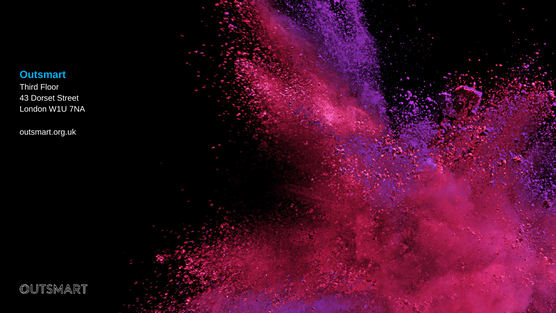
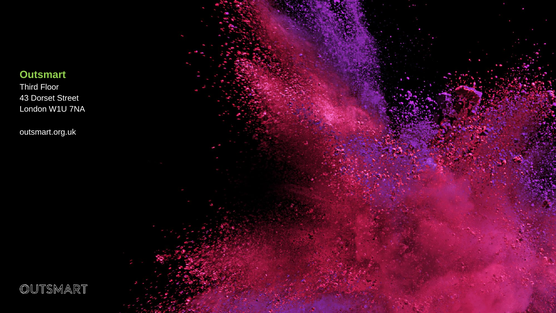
Outsmart colour: light blue -> light green (43, 75)
